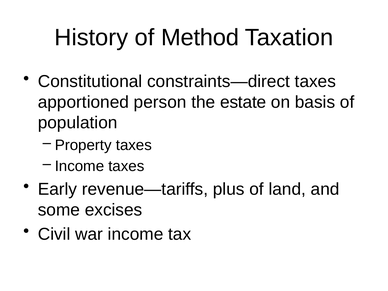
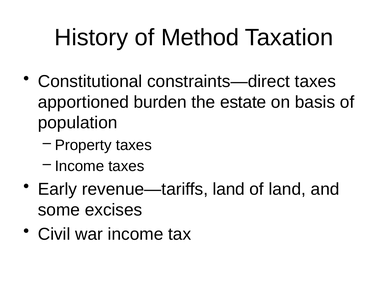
person: person -> burden (160, 102)
revenue—tariffs plus: plus -> land (229, 189)
